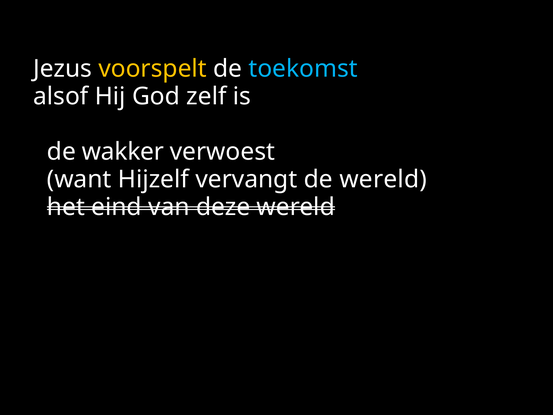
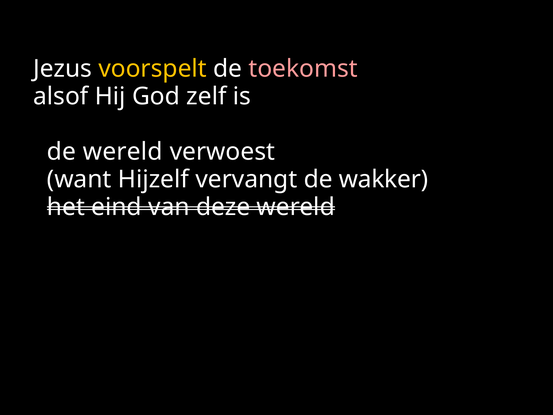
toekomst colour: light blue -> pink (303, 69)
de wakker: wakker -> wereld (123, 152)
de wereld: wereld -> wakker (383, 179)
